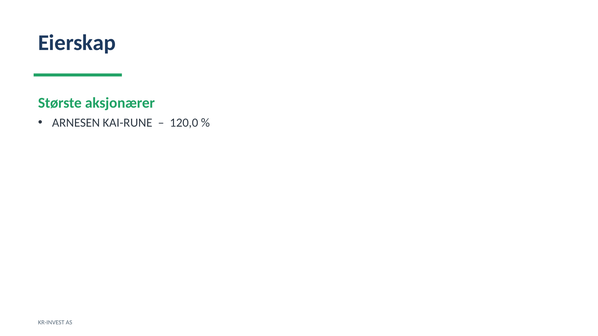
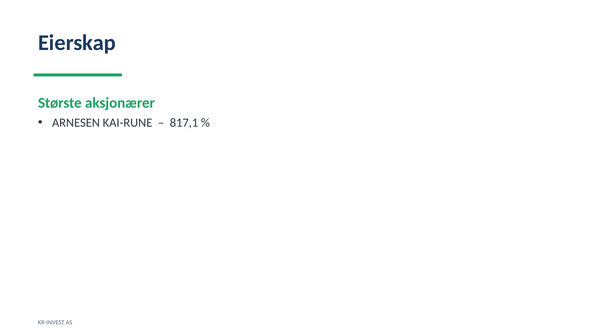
120,0: 120,0 -> 817,1 (184, 123)
